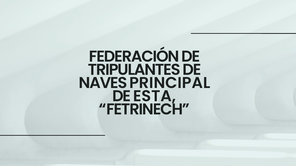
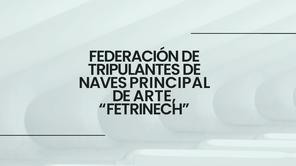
ESTA: ESTA -> ARTE (155, 96)
